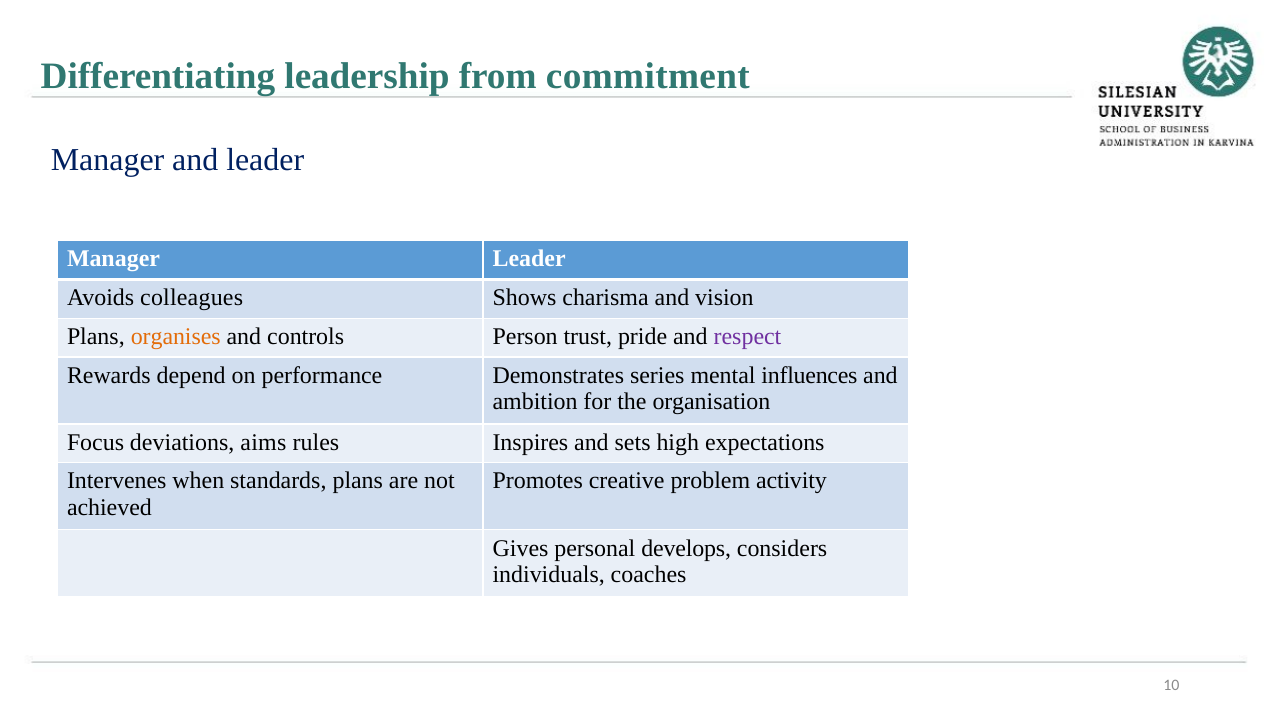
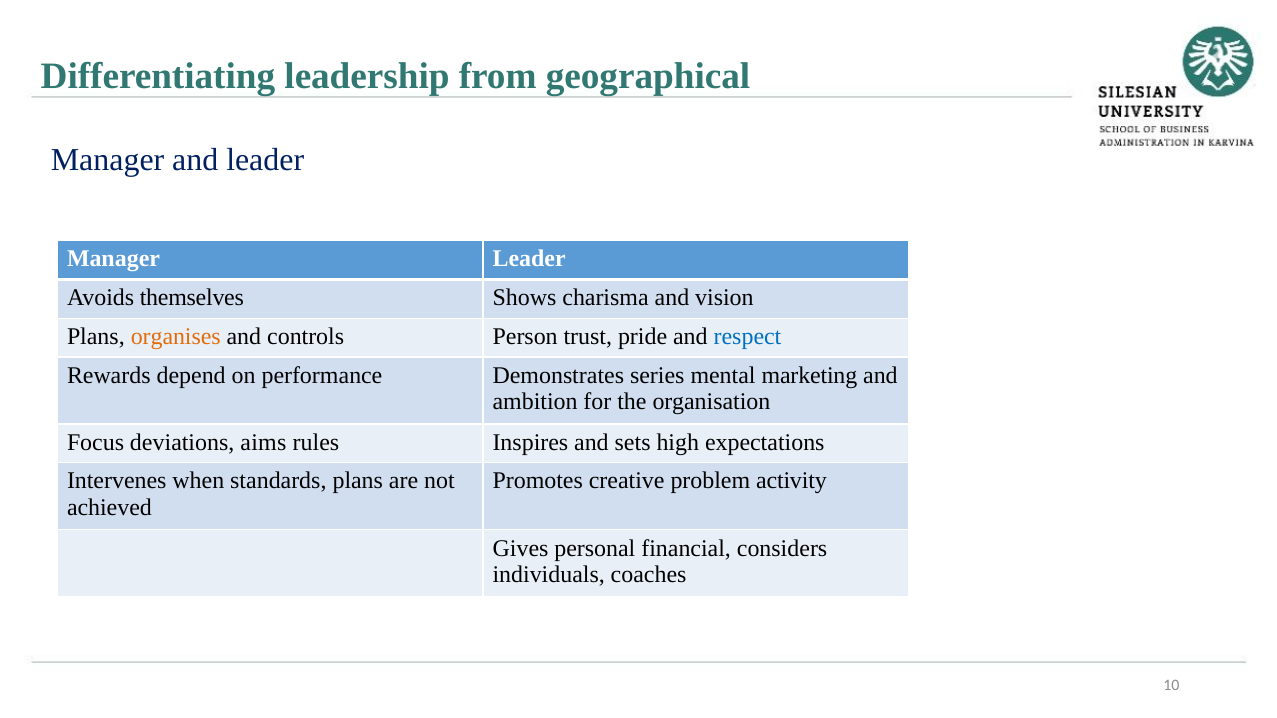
commitment: commitment -> geographical (648, 77)
colleagues: colleagues -> themselves (192, 298)
respect colour: purple -> blue (748, 337)
influences: influences -> marketing (809, 375)
develops: develops -> financial (686, 548)
